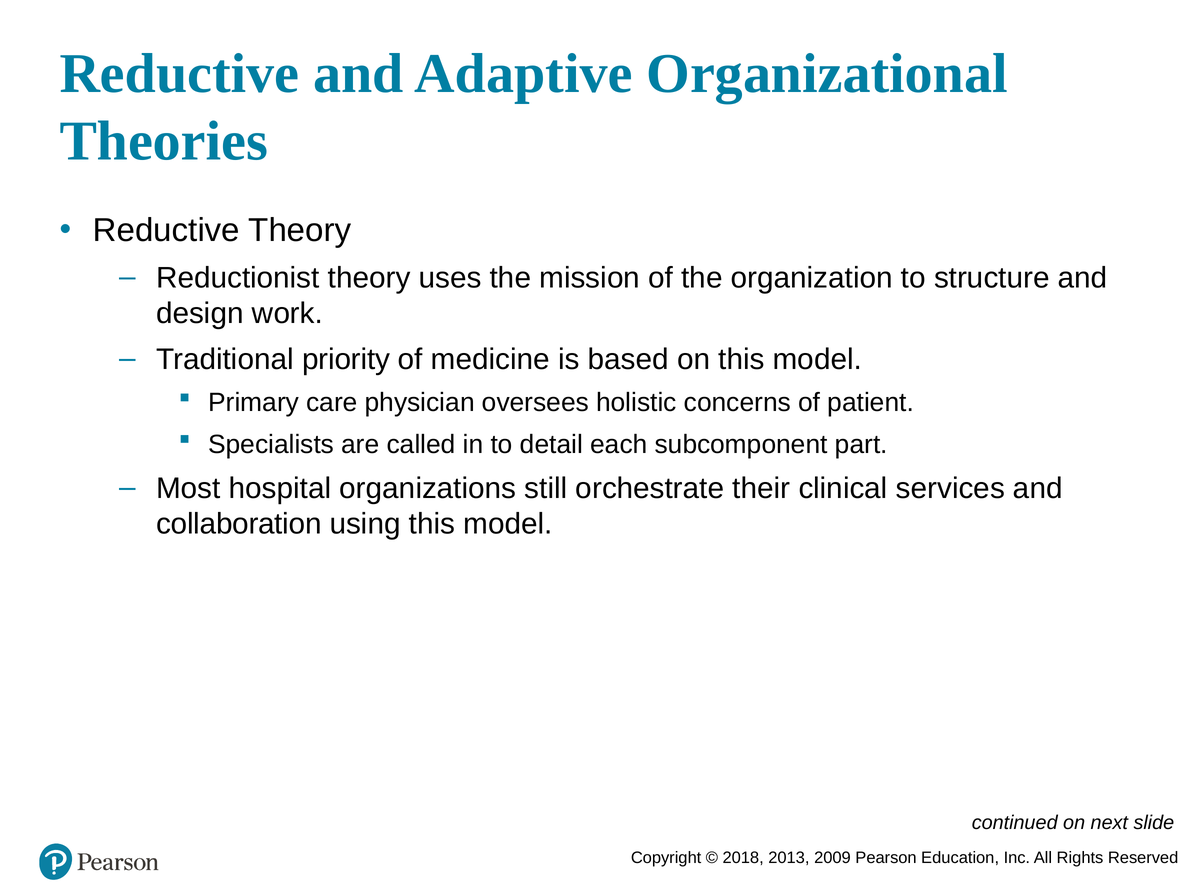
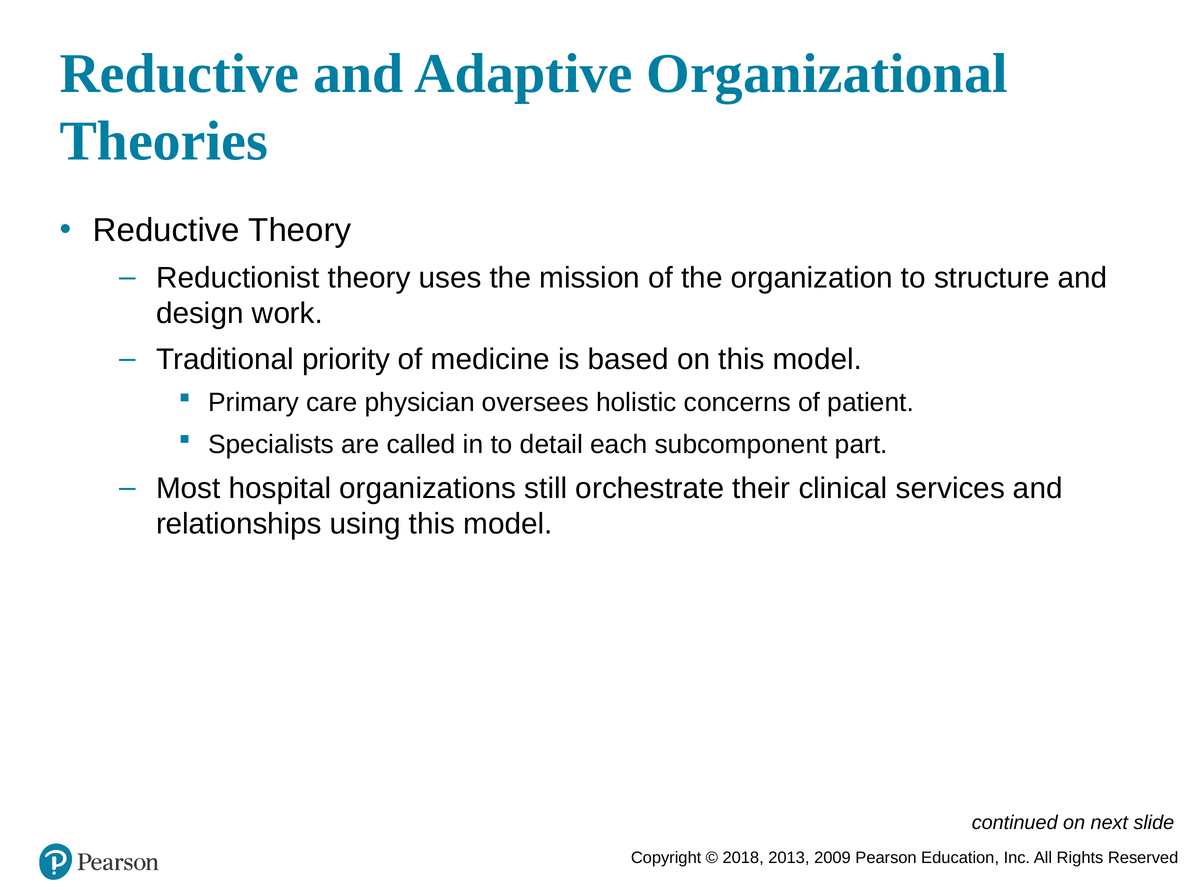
collaboration: collaboration -> relationships (239, 524)
